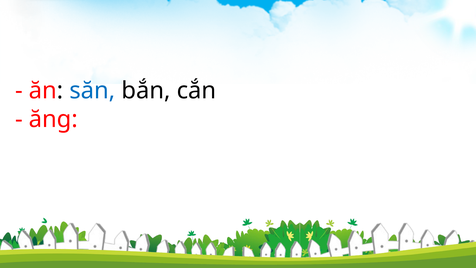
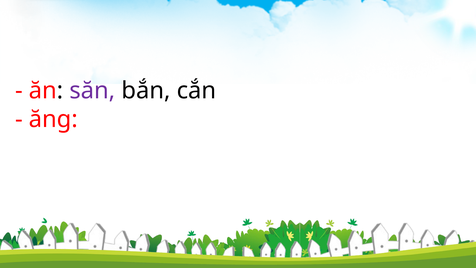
săn colour: blue -> purple (92, 91)
